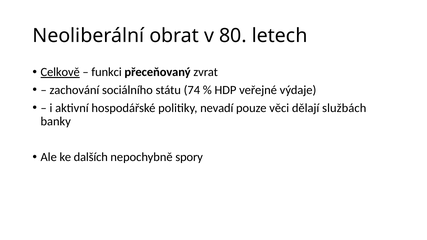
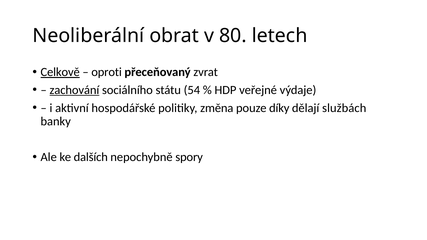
funkci: funkci -> oproti (107, 72)
zachování underline: none -> present (74, 90)
74: 74 -> 54 (192, 90)
nevadí: nevadí -> změna (217, 108)
věci: věci -> díky (279, 108)
